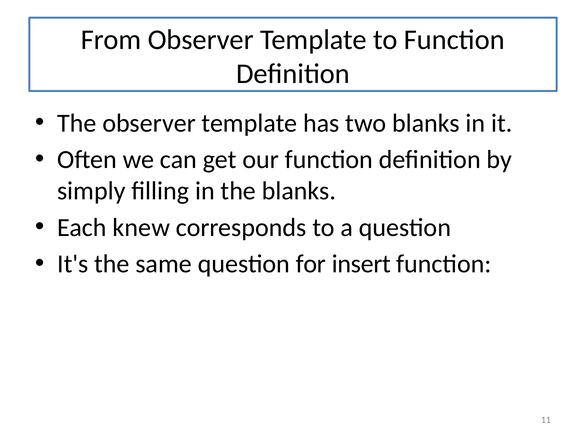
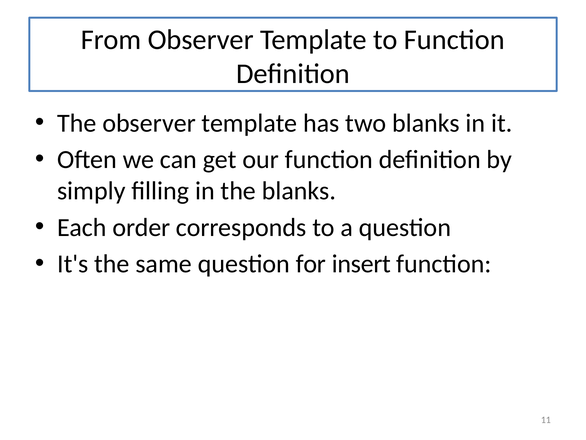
knew: knew -> order (141, 227)
